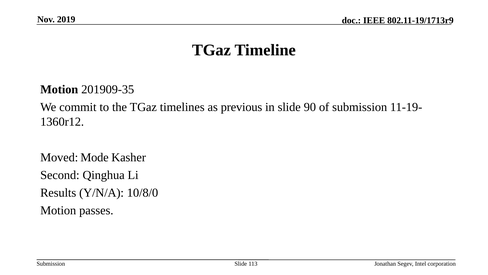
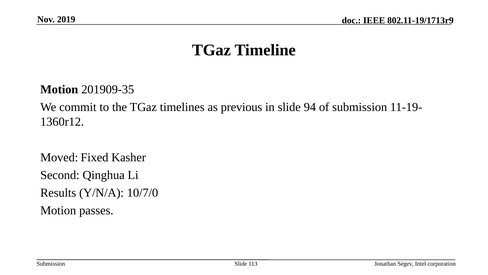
90: 90 -> 94 (310, 107)
Mode: Mode -> Fixed (94, 157)
10/8/0: 10/8/0 -> 10/7/0 (143, 192)
